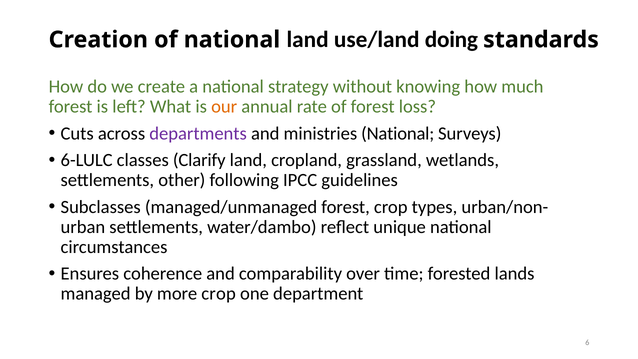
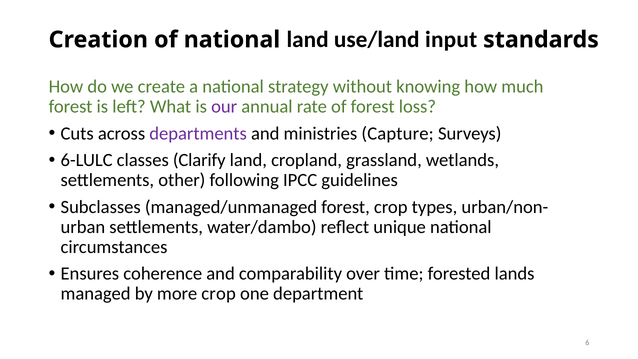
doing: doing -> input (451, 40)
our colour: orange -> purple (224, 107)
ministries National: National -> Capture (398, 133)
